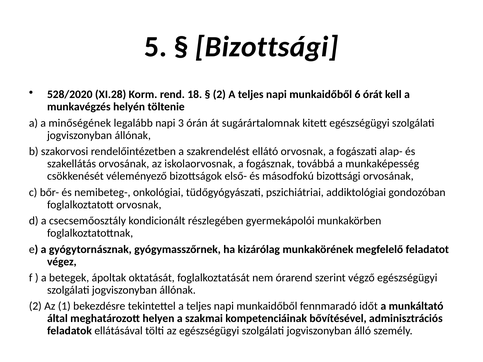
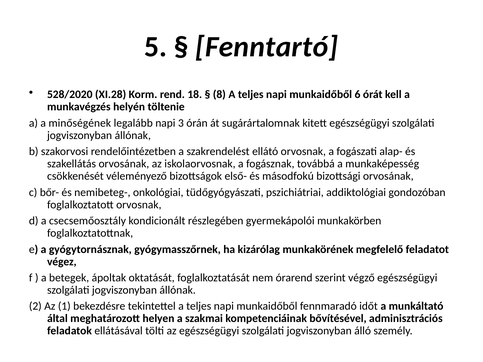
Bizottsági: Bizottsági -> Fenntartó (267, 47)
2: 2 -> 8 (219, 95)
